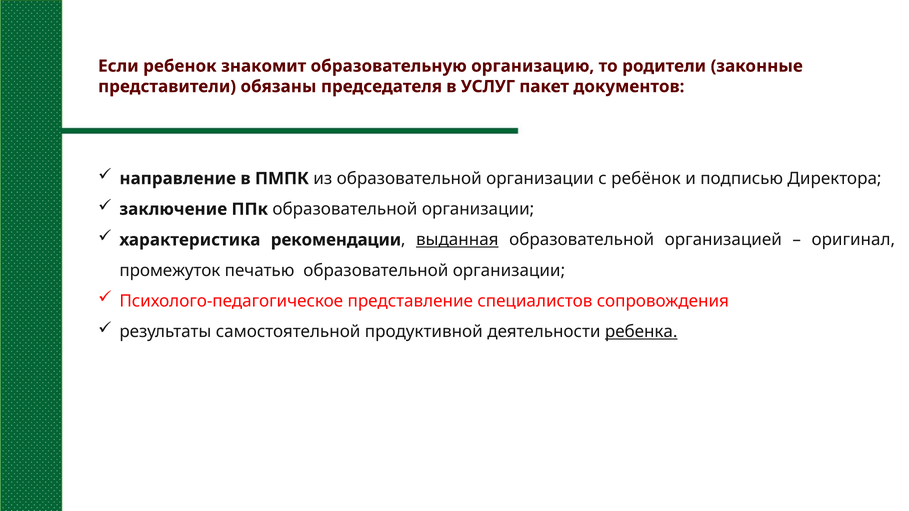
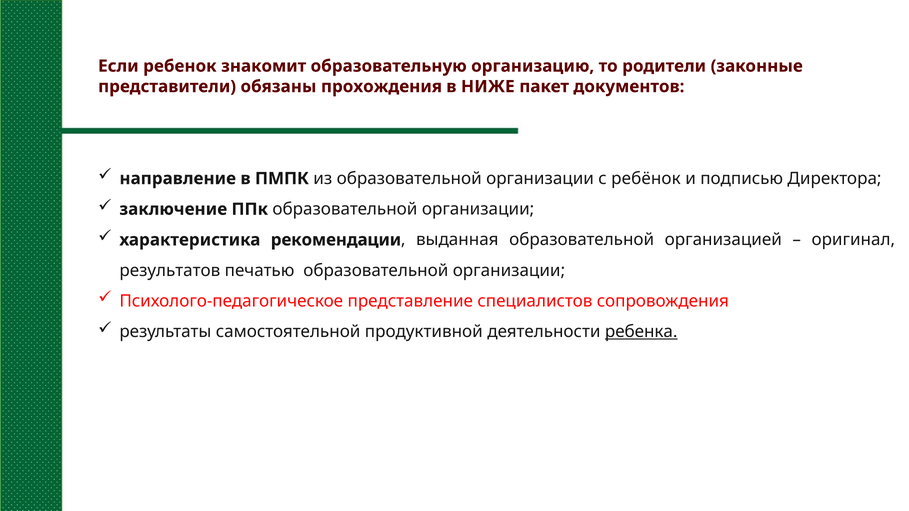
председателя: председателя -> прохождения (381, 87)
УСЛУГ: УСЛУГ -> НИЖЕ (488, 87)
выданная underline: present -> none (457, 240)
промежуток: промежуток -> результатов (170, 271)
